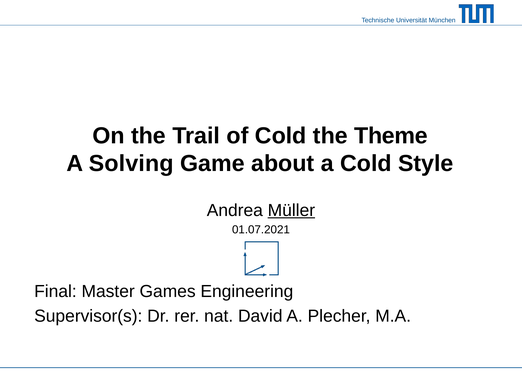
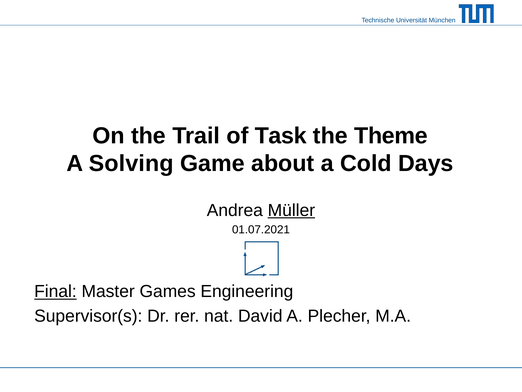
of Cold: Cold -> Task (281, 136)
Style: Style -> Days (426, 163)
Final underline: none -> present (55, 291)
